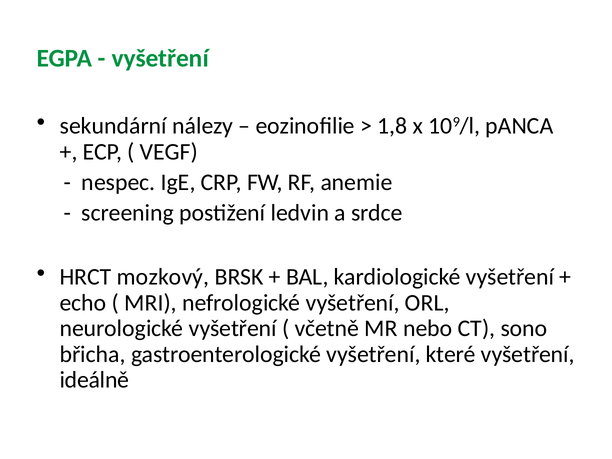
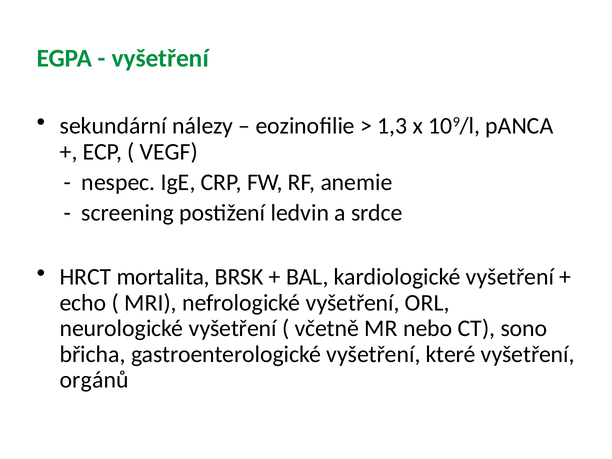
1,8: 1,8 -> 1,3 (392, 126)
mozkový: mozkový -> mortalita (163, 277)
ideálně: ideálně -> orgánů (94, 380)
